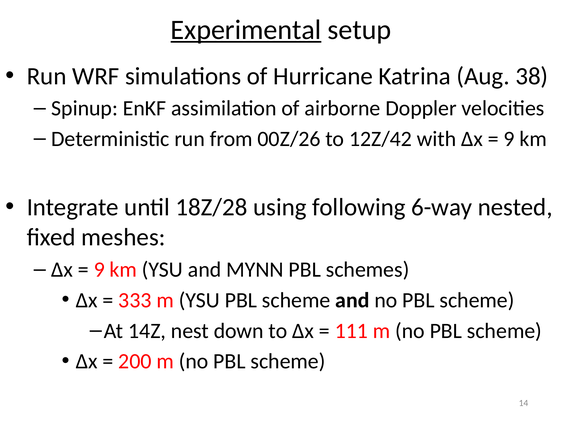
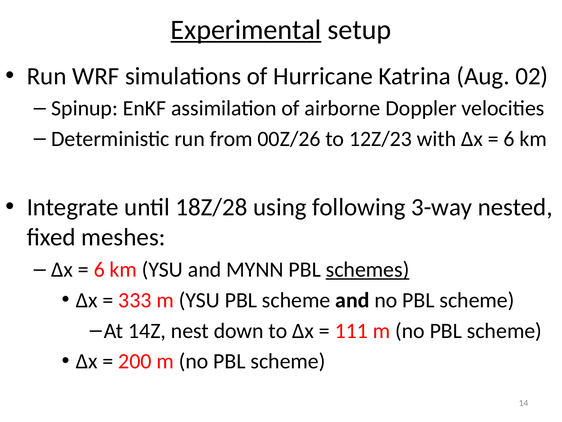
38: 38 -> 02 (532, 76)
12Z/42: 12Z/42 -> 12Z/23 (380, 139)
9: 9 -> 6 (509, 139)
6-way: 6-way -> 3-way (442, 207)
9: 9 -> 6 (99, 269)
schemes underline: none -> present (368, 269)
